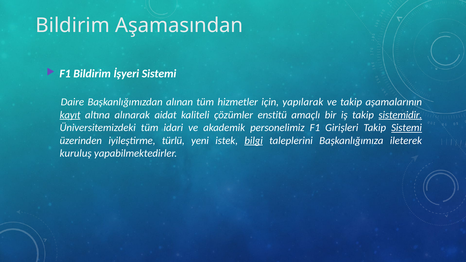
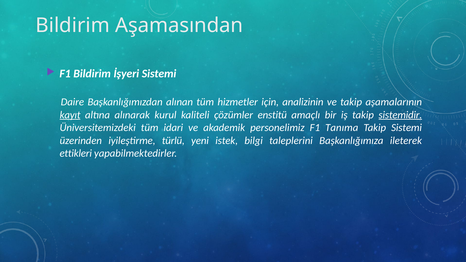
yapılarak: yapılarak -> analizinin (303, 102)
aidat: aidat -> kurul (165, 115)
Girişleri: Girişleri -> Tanıma (342, 128)
Sistemi underline: present -> none (407, 128)
bilgi underline: present -> none (254, 141)
kuruluş: kuruluş -> ettikleri (76, 153)
